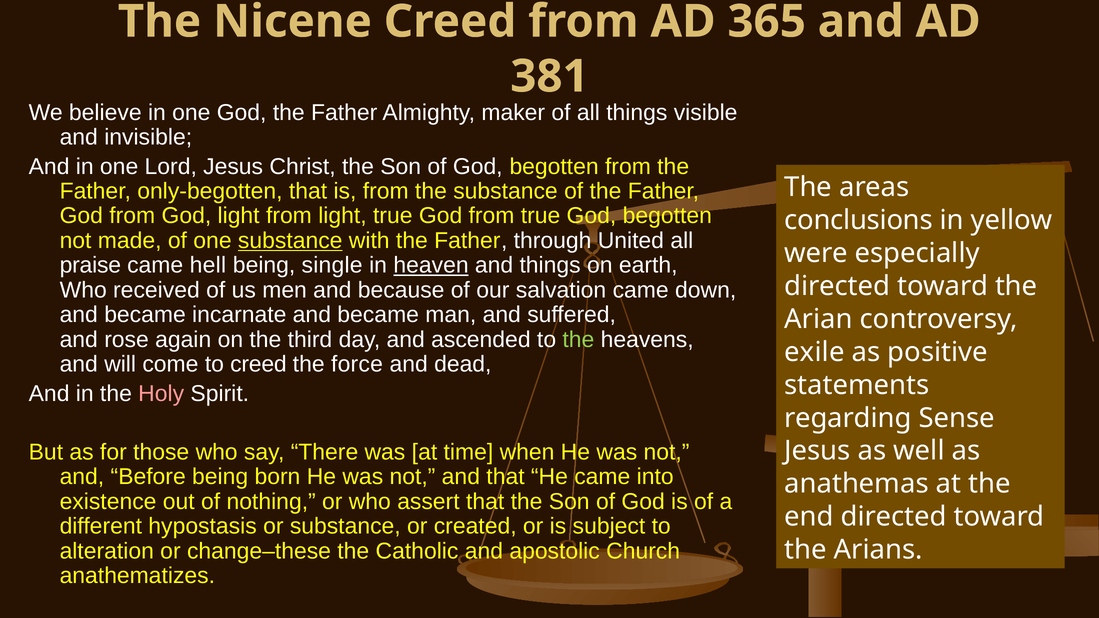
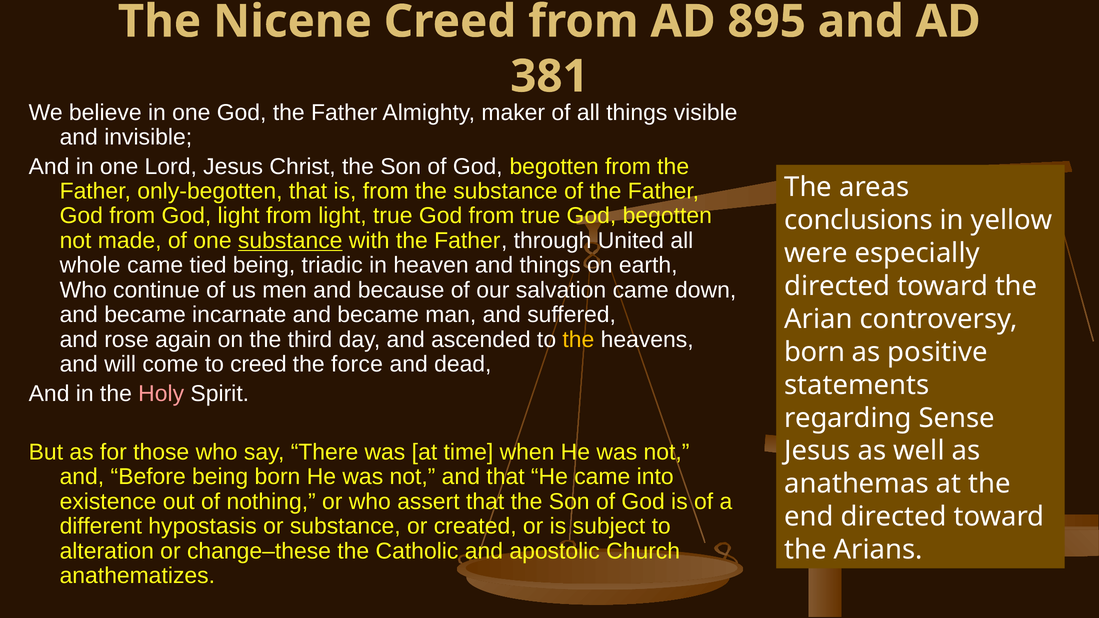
365: 365 -> 895 (767, 22)
praise: praise -> whole (90, 266)
hell: hell -> tied (208, 266)
single: single -> triadic (332, 266)
heaven underline: present -> none (431, 266)
received: received -> continue (156, 290)
the colour: light green -> yellow (578, 340)
exile: exile -> born (815, 352)
